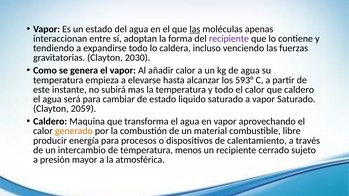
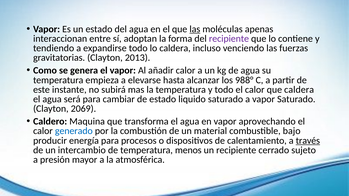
2030: 2030 -> 2013 (138, 58)
593°: 593° -> 988° (244, 80)
que caldero: caldero -> caldera (299, 90)
2059: 2059 -> 2069 (83, 109)
generado colour: orange -> blue (74, 131)
libre: libre -> bajo (292, 131)
través underline: none -> present (308, 141)
